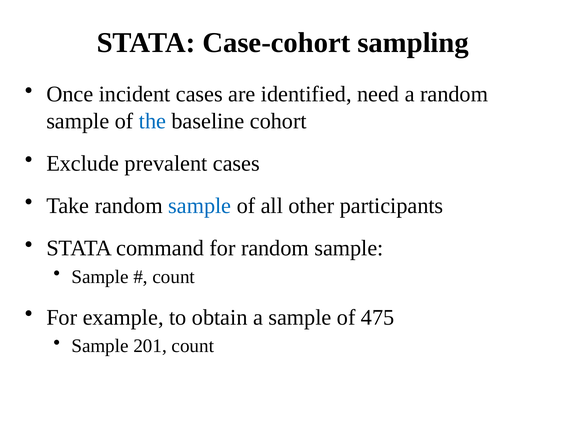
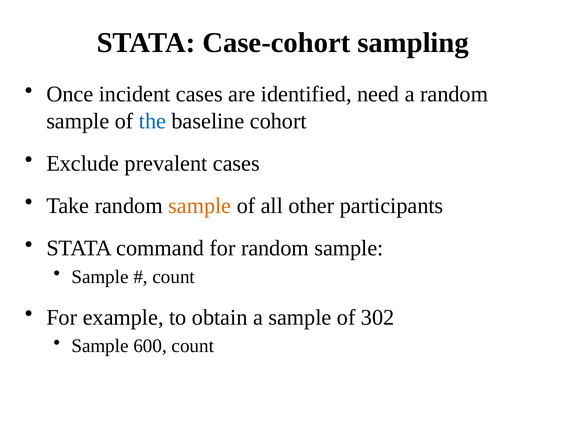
sample colour: blue -> orange (200, 206)
475: 475 -> 302 (378, 317)
201: 201 -> 600 (150, 346)
